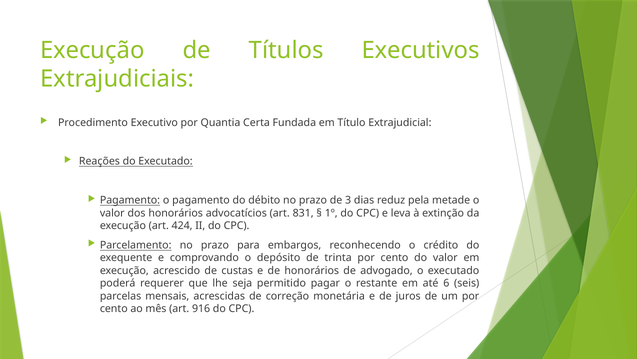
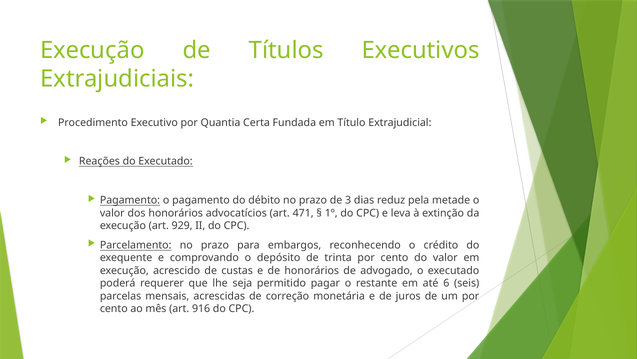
831: 831 -> 471 (303, 213)
424: 424 -> 929 (182, 225)
